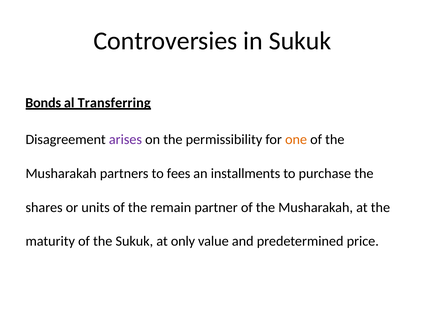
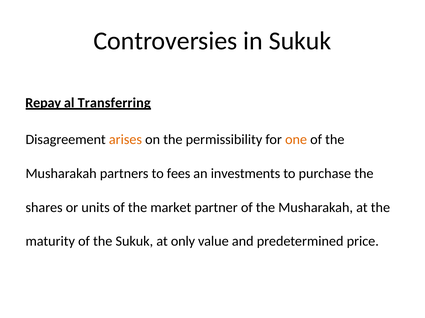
Bonds: Bonds -> Repay (43, 103)
arises colour: purple -> orange (125, 140)
installments: installments -> investments (246, 174)
remain: remain -> market (171, 208)
